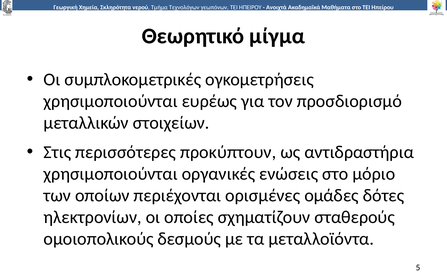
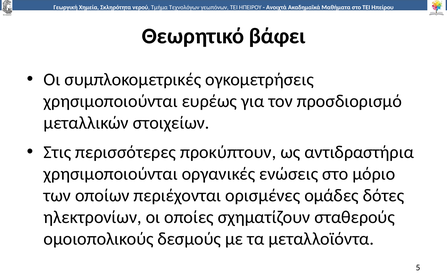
μίγμα: μίγμα -> βάφει (277, 36)
